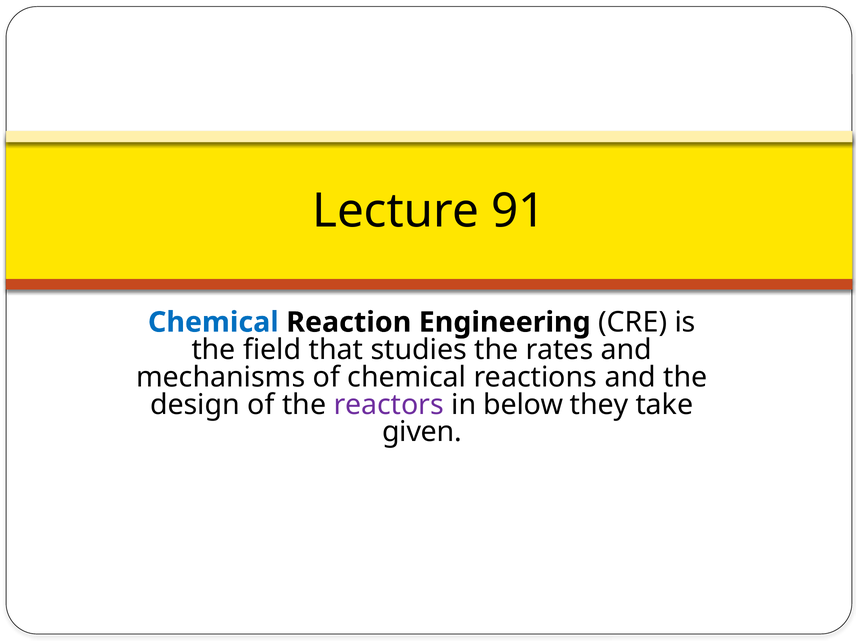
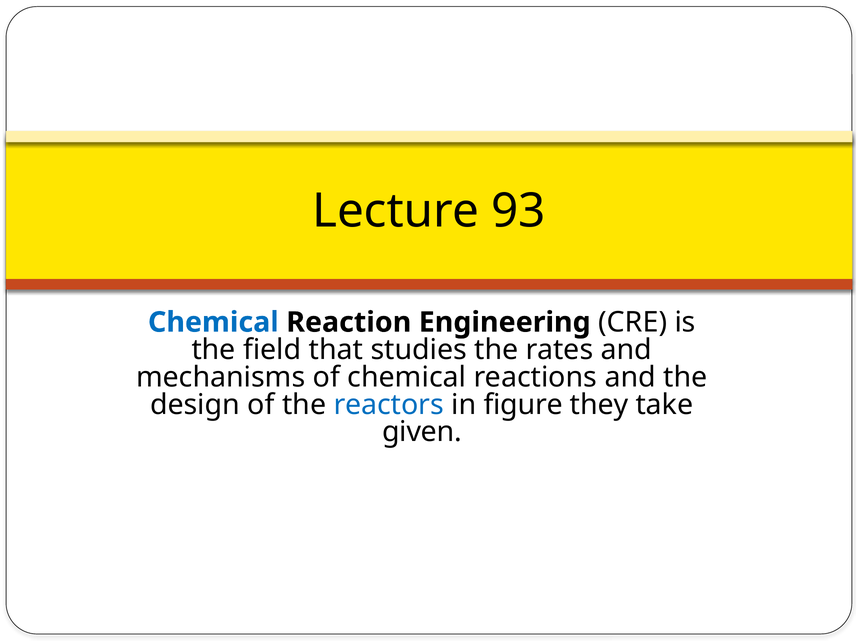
91: 91 -> 93 (518, 211)
reactors colour: purple -> blue (389, 405)
below: below -> figure (523, 405)
